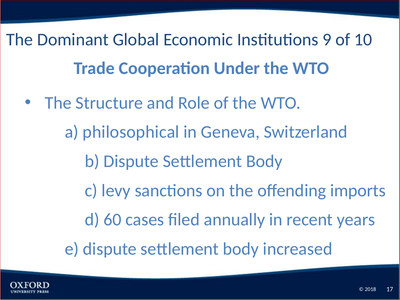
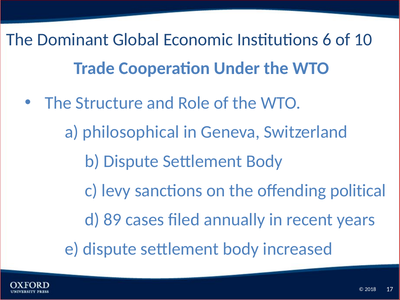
9: 9 -> 6 (327, 40)
imports: imports -> political (358, 191)
60: 60 -> 89 (112, 220)
